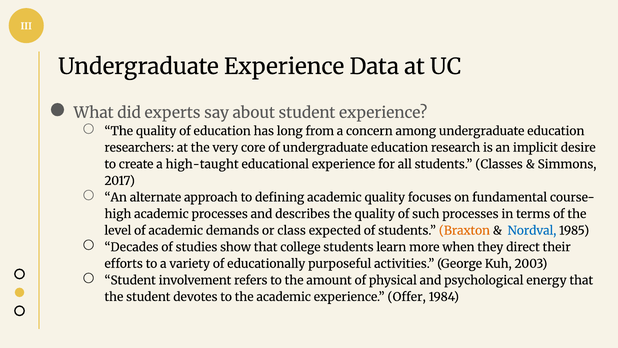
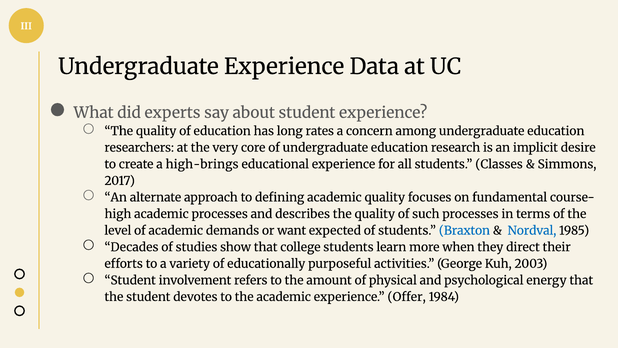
from: from -> rates (320, 131)
high-taught: high-taught -> high-brings (202, 164)
class: class -> want (292, 230)
Braxton colour: orange -> blue (464, 230)
